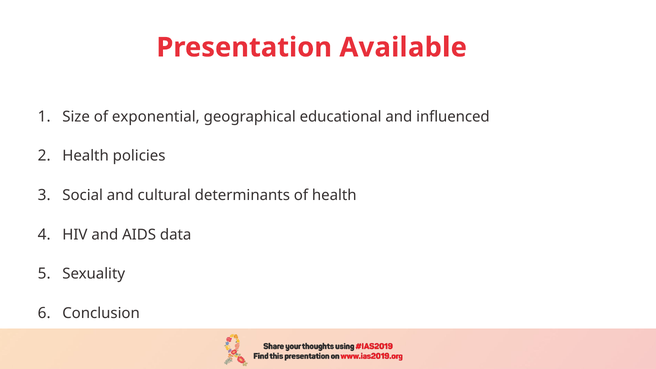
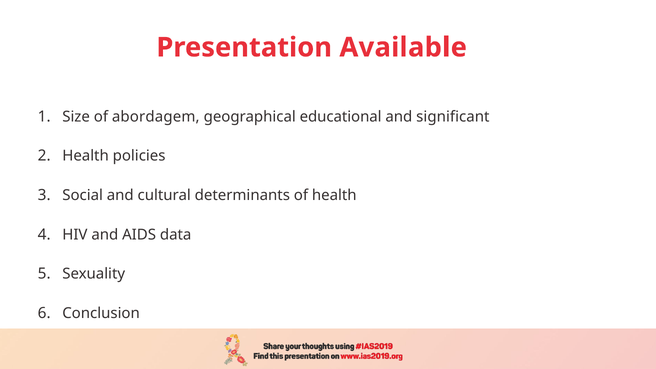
exponential: exponential -> abordagem (156, 117)
influenced: influenced -> significant (453, 117)
